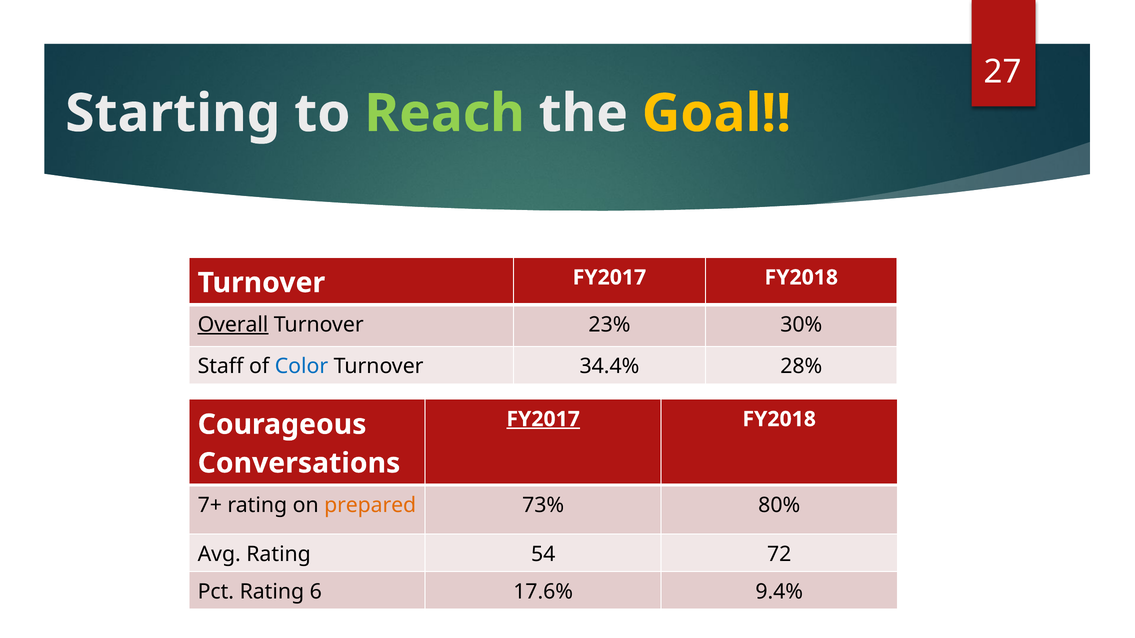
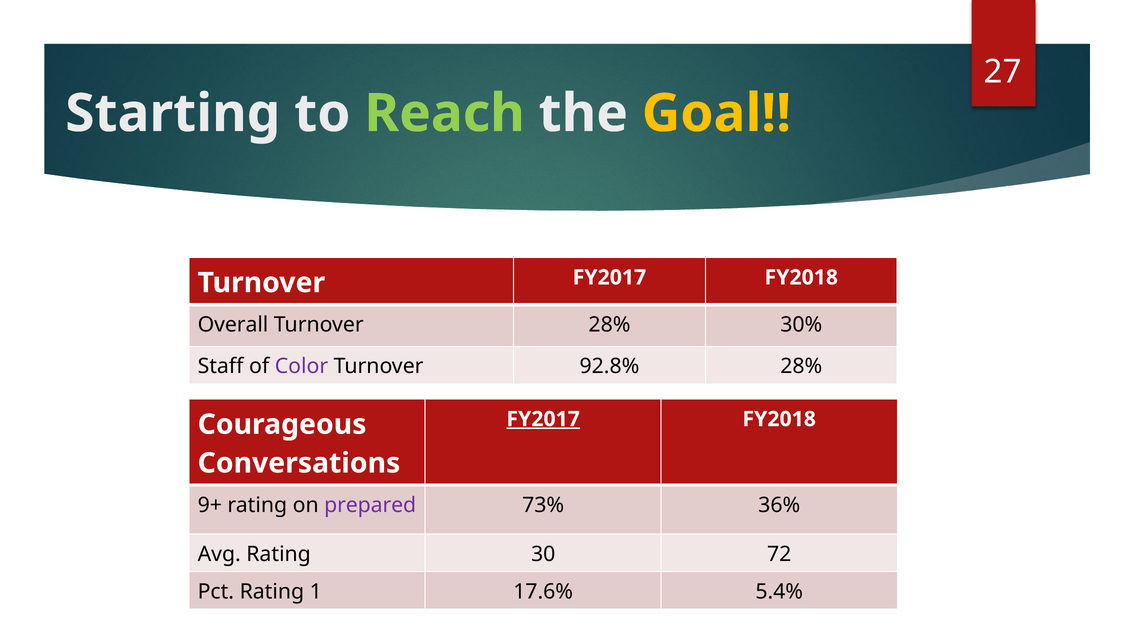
Overall underline: present -> none (233, 325)
Turnover 23%: 23% -> 28% (609, 325)
Color colour: blue -> purple (302, 367)
34.4%: 34.4% -> 92.8% (609, 367)
7+: 7+ -> 9+ (210, 505)
prepared colour: orange -> purple (370, 505)
80%: 80% -> 36% (779, 505)
54: 54 -> 30 (543, 554)
6: 6 -> 1 (316, 592)
9.4%: 9.4% -> 5.4% (779, 592)
